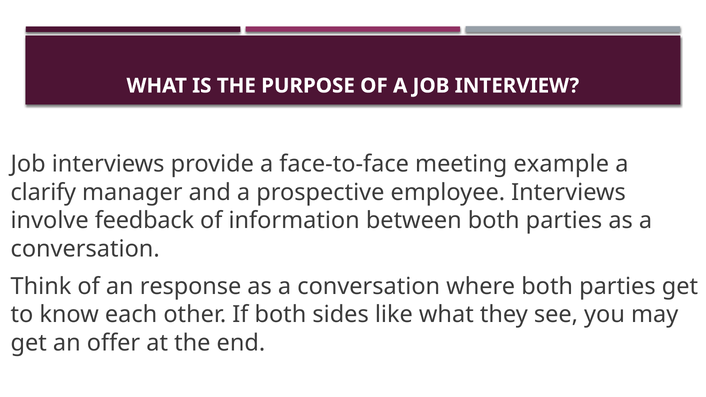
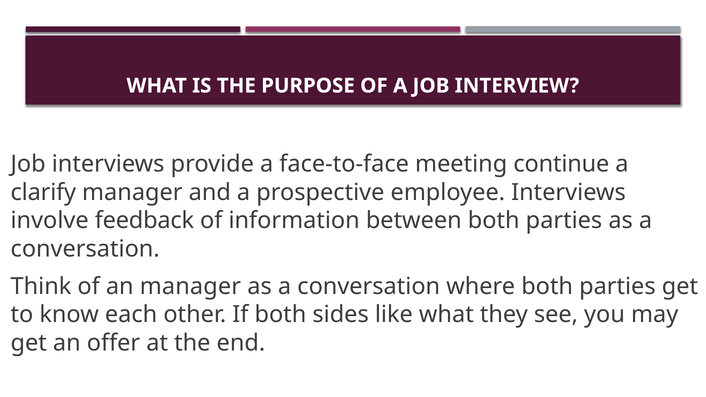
example: example -> continue (561, 164)
an response: response -> manager (190, 286)
